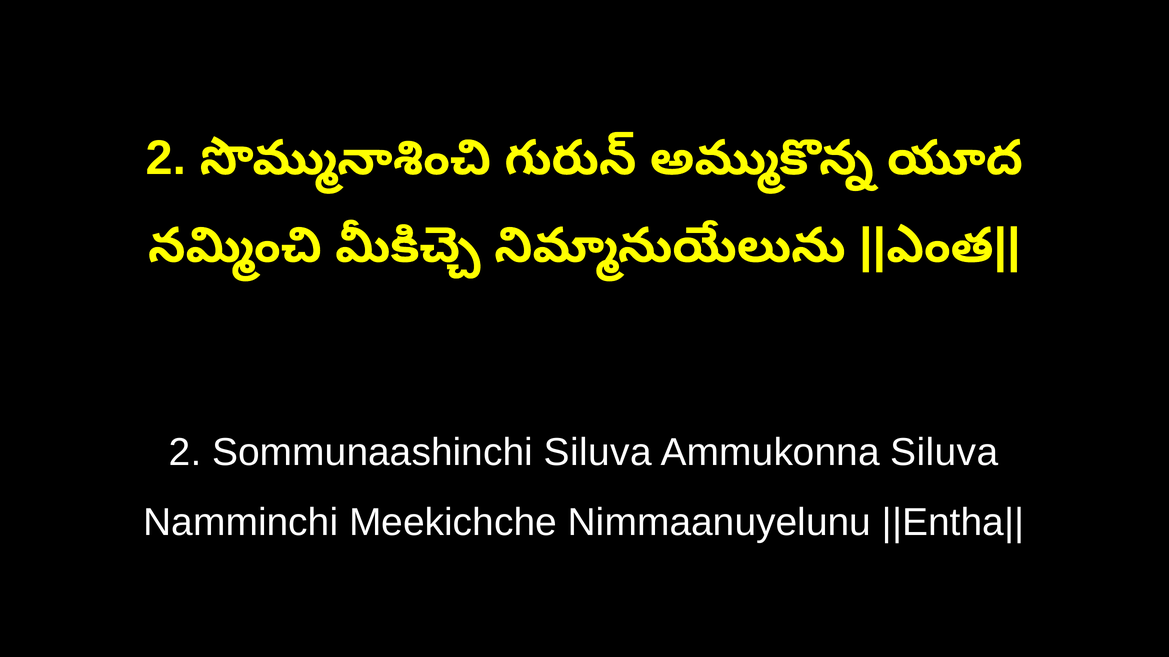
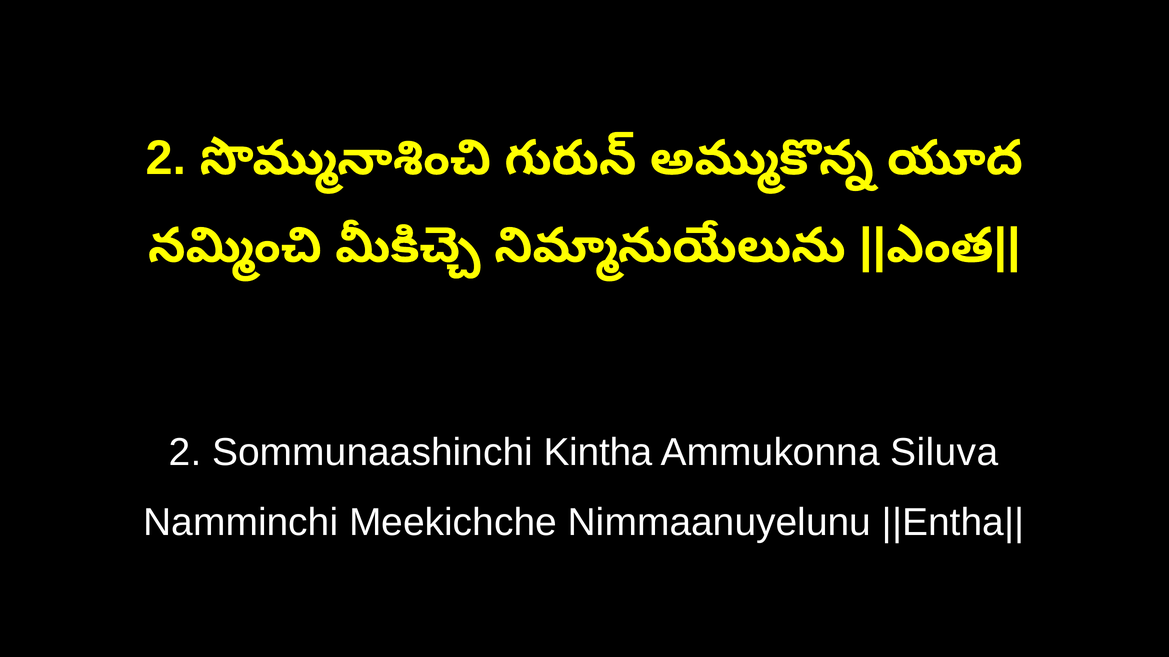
Sommunaashinchi Siluva: Siluva -> Kintha (598, 453)
